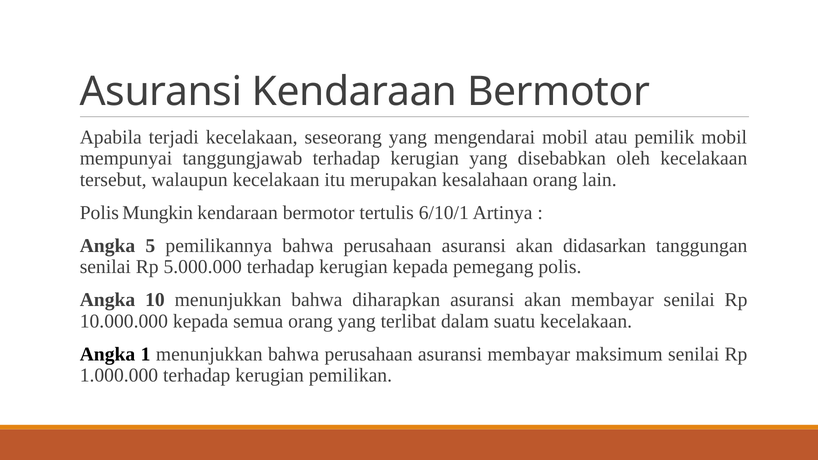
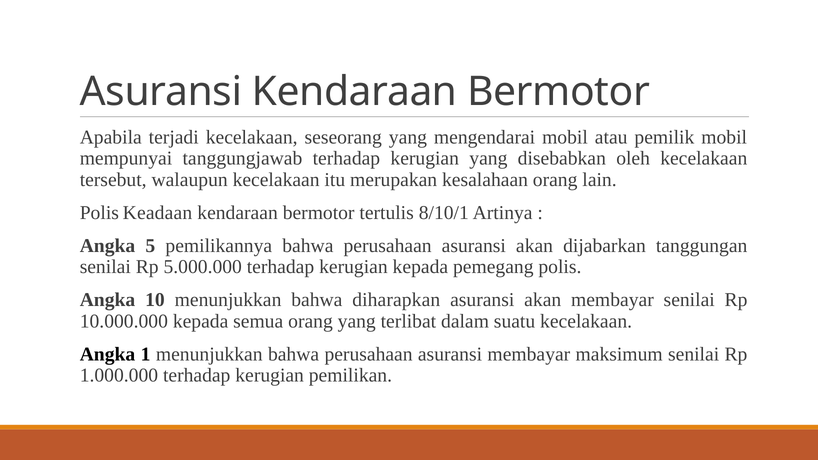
Mungkin: Mungkin -> Keadaan (157, 213)
6/10/1: 6/10/1 -> 8/10/1 (444, 213)
didasarkan: didasarkan -> dijabarkan (604, 246)
